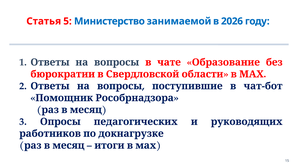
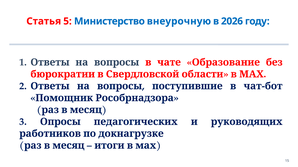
занимаемой: занимаемой -> внеурочную (179, 21)
